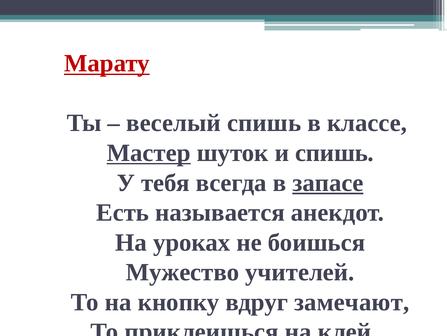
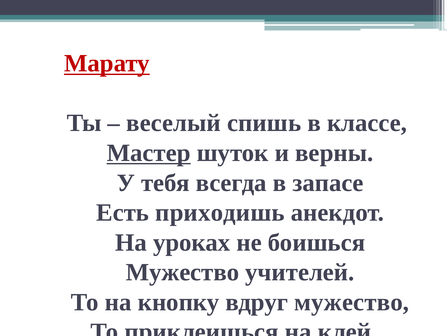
и спишь: спишь -> верны (334, 153)
запасе underline: present -> none (328, 182)
называется: называется -> приходишь (220, 212)
вдруг замечают: замечают -> мужество (352, 302)
